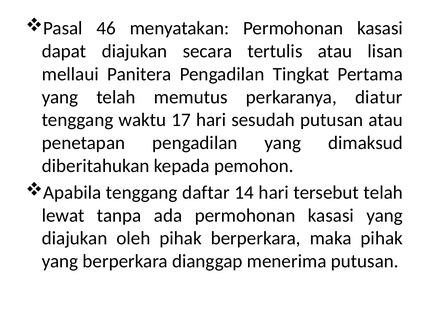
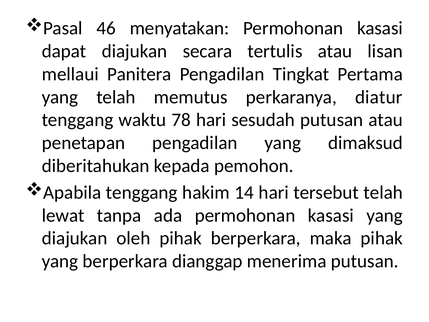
17: 17 -> 78 (181, 120)
daftar: daftar -> hakim (206, 192)
